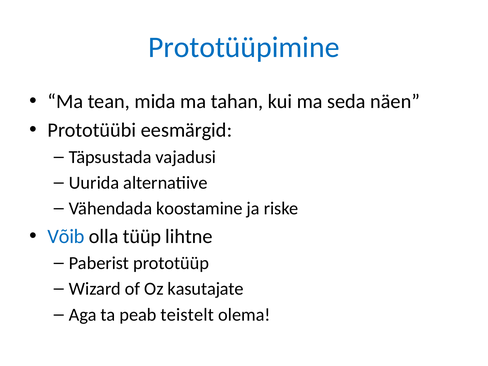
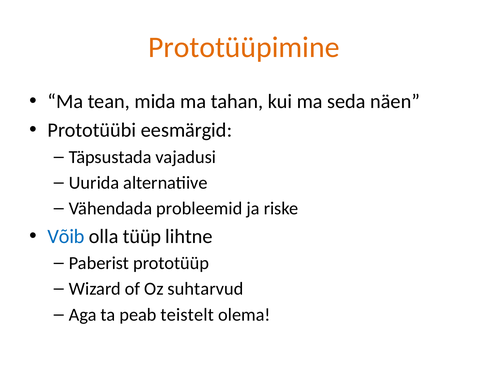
Prototüüpimine colour: blue -> orange (244, 47)
koostamine: koostamine -> probleemid (199, 209)
kasutajate: kasutajate -> suhtarvud (206, 289)
